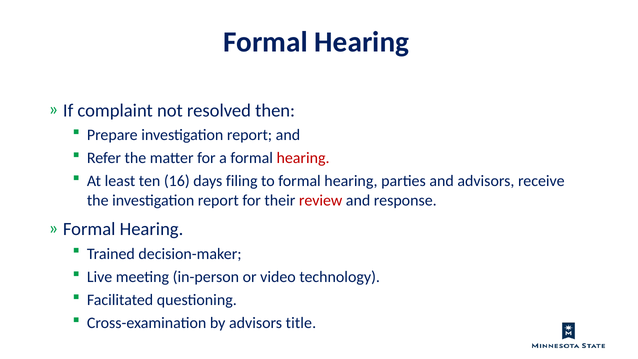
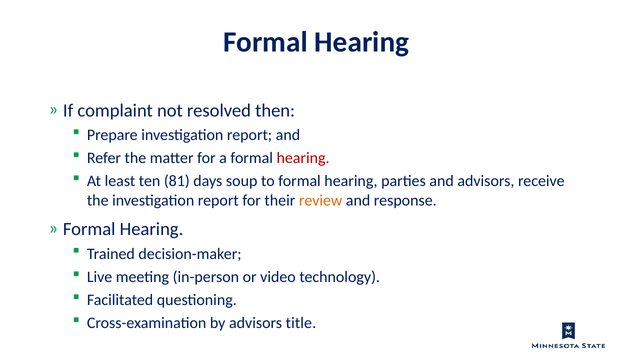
16: 16 -> 81 (177, 181)
filing: filing -> soup (242, 181)
review colour: red -> orange (321, 200)
